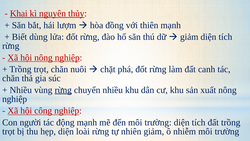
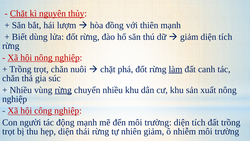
Khai: Khai -> Chặt (19, 13)
làm underline: none -> present (176, 69)
loài: loài -> thái (83, 131)
